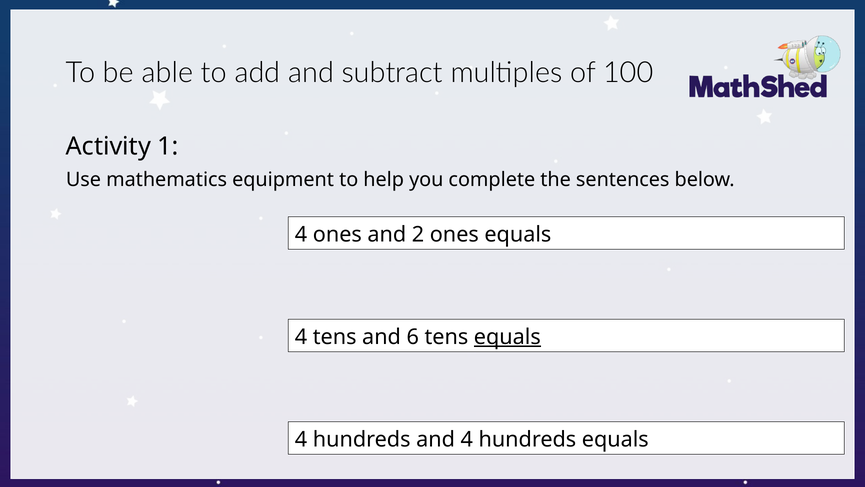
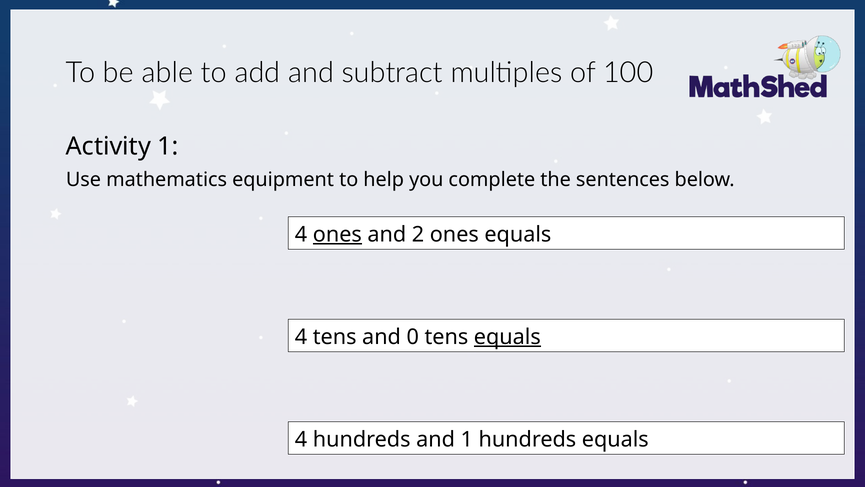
ones underline: none -> present (337, 234)
and 6: 6 -> 0 (413, 337)
and 4: 4 -> 1 (467, 439)
